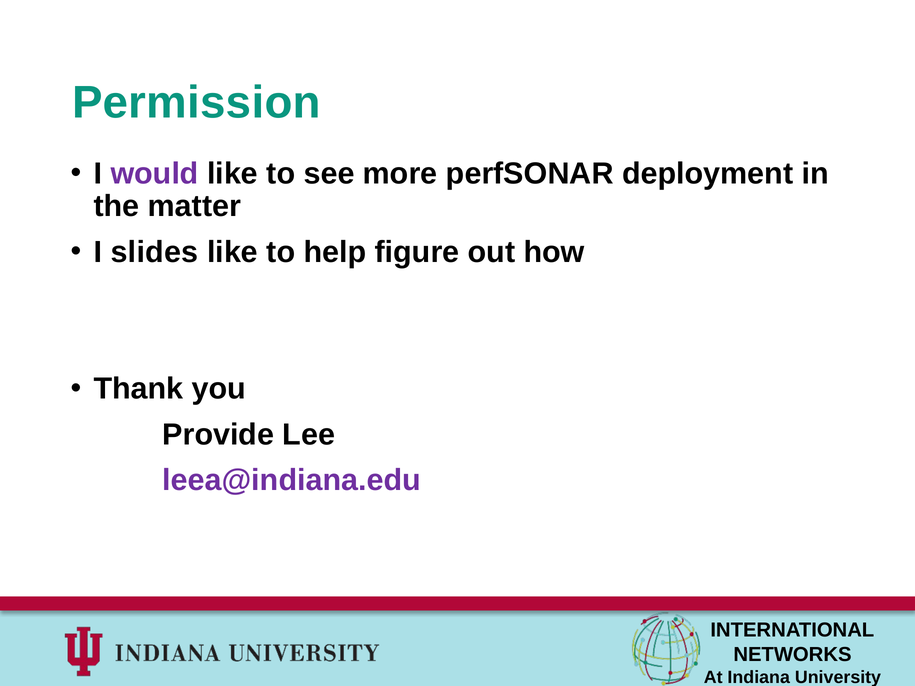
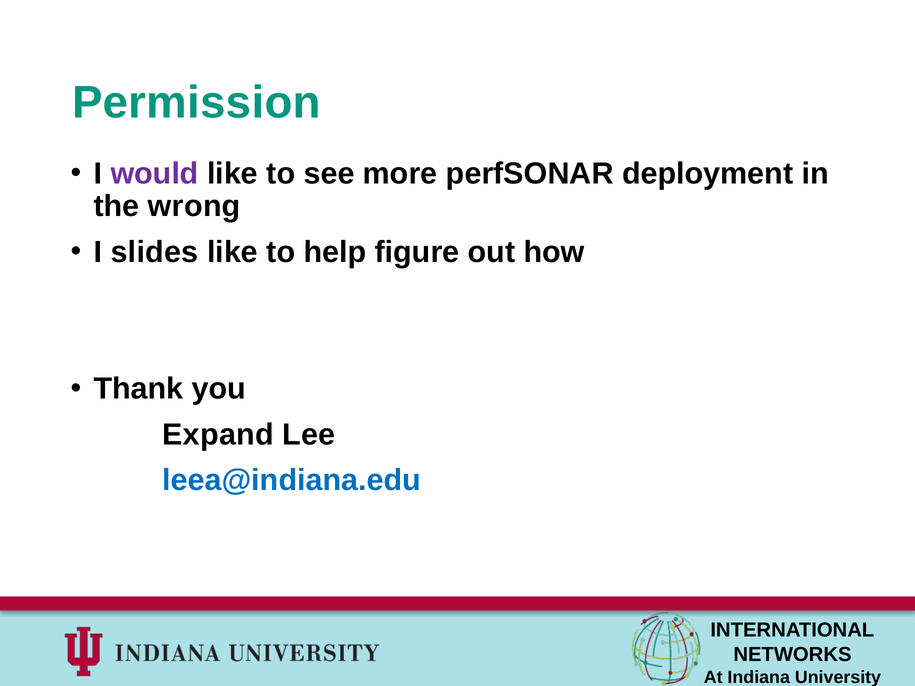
matter: matter -> wrong (194, 207)
Provide: Provide -> Expand (218, 435)
leea@indiana.edu colour: purple -> blue (292, 480)
